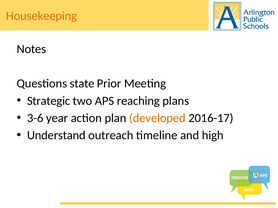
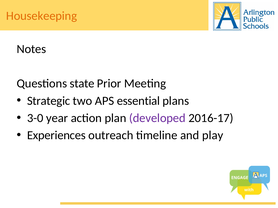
reaching: reaching -> essential (138, 101)
3-6: 3-6 -> 3-0 (35, 118)
developed colour: orange -> purple (157, 118)
Understand: Understand -> Experiences (56, 136)
high: high -> play (213, 136)
